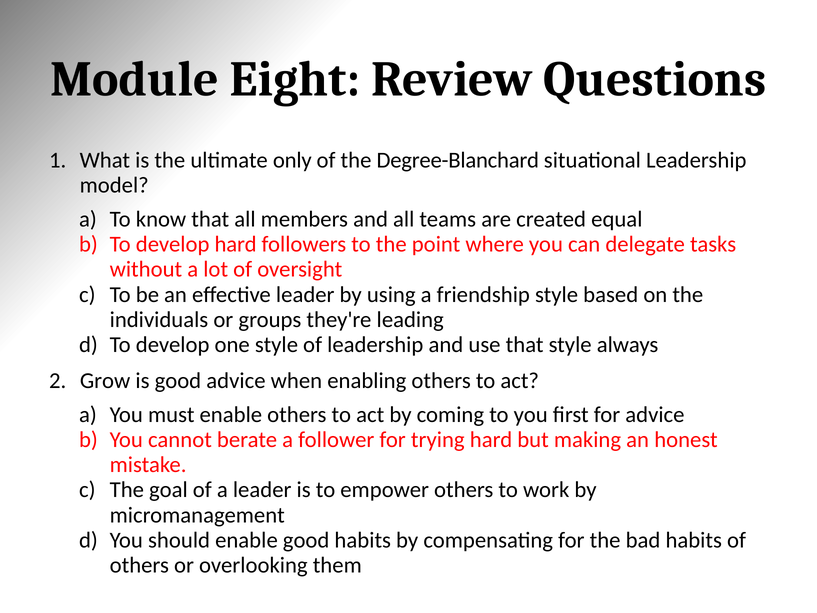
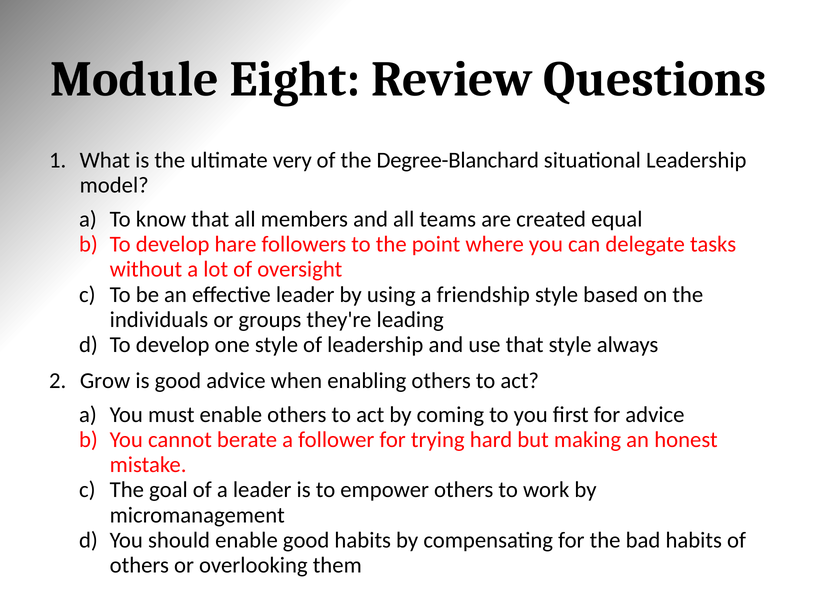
only: only -> very (292, 160)
develop hard: hard -> hare (236, 244)
